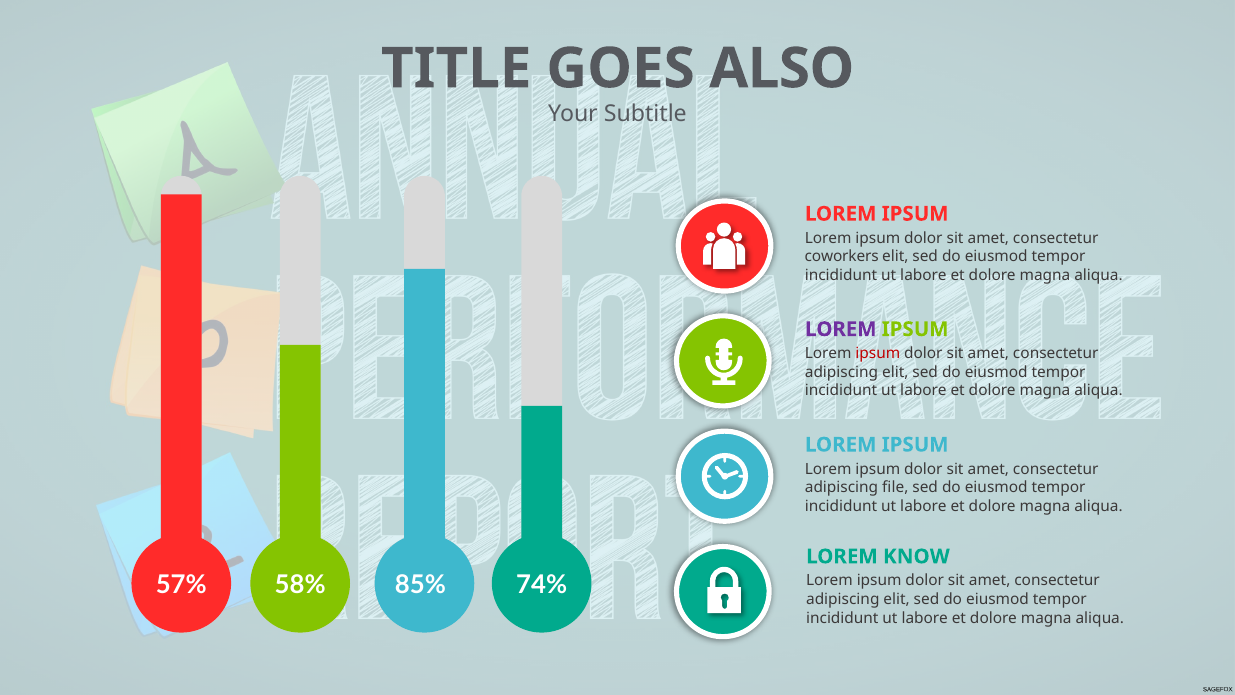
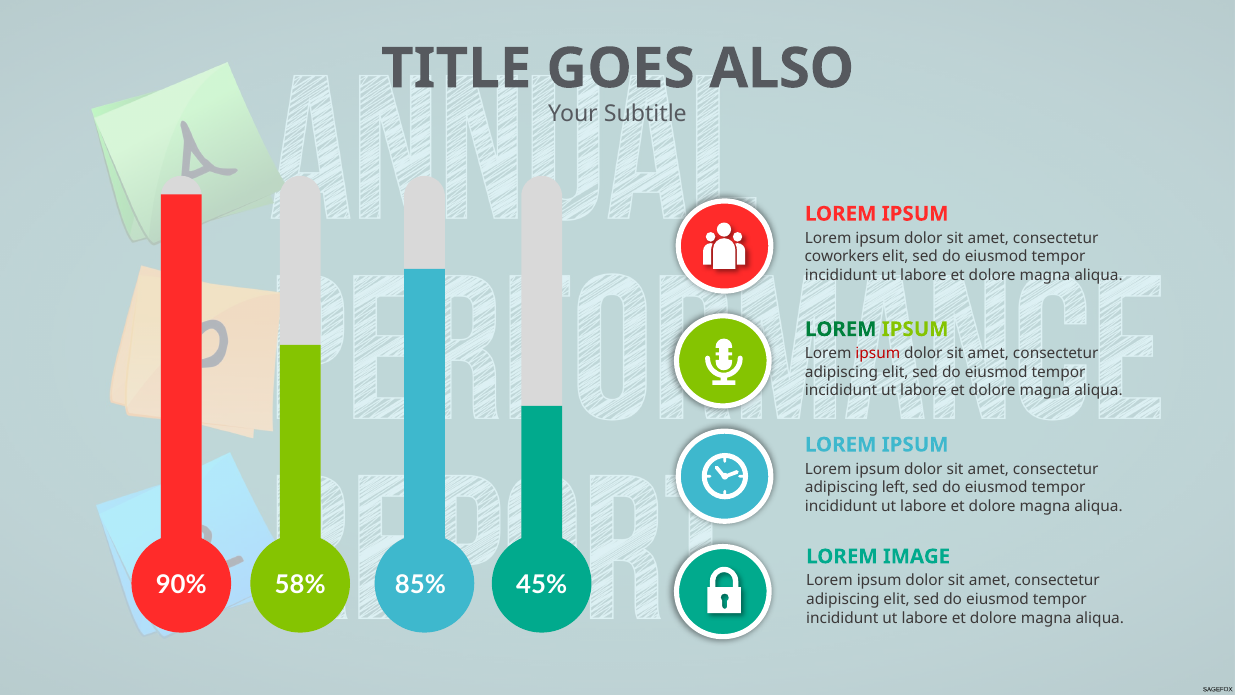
LOREM colour: purple -> green (841, 329)
file: file -> left (895, 487)
KNOW: KNOW -> IMAGE (917, 556)
57%: 57% -> 90% (181, 584)
74%: 74% -> 45% (542, 584)
